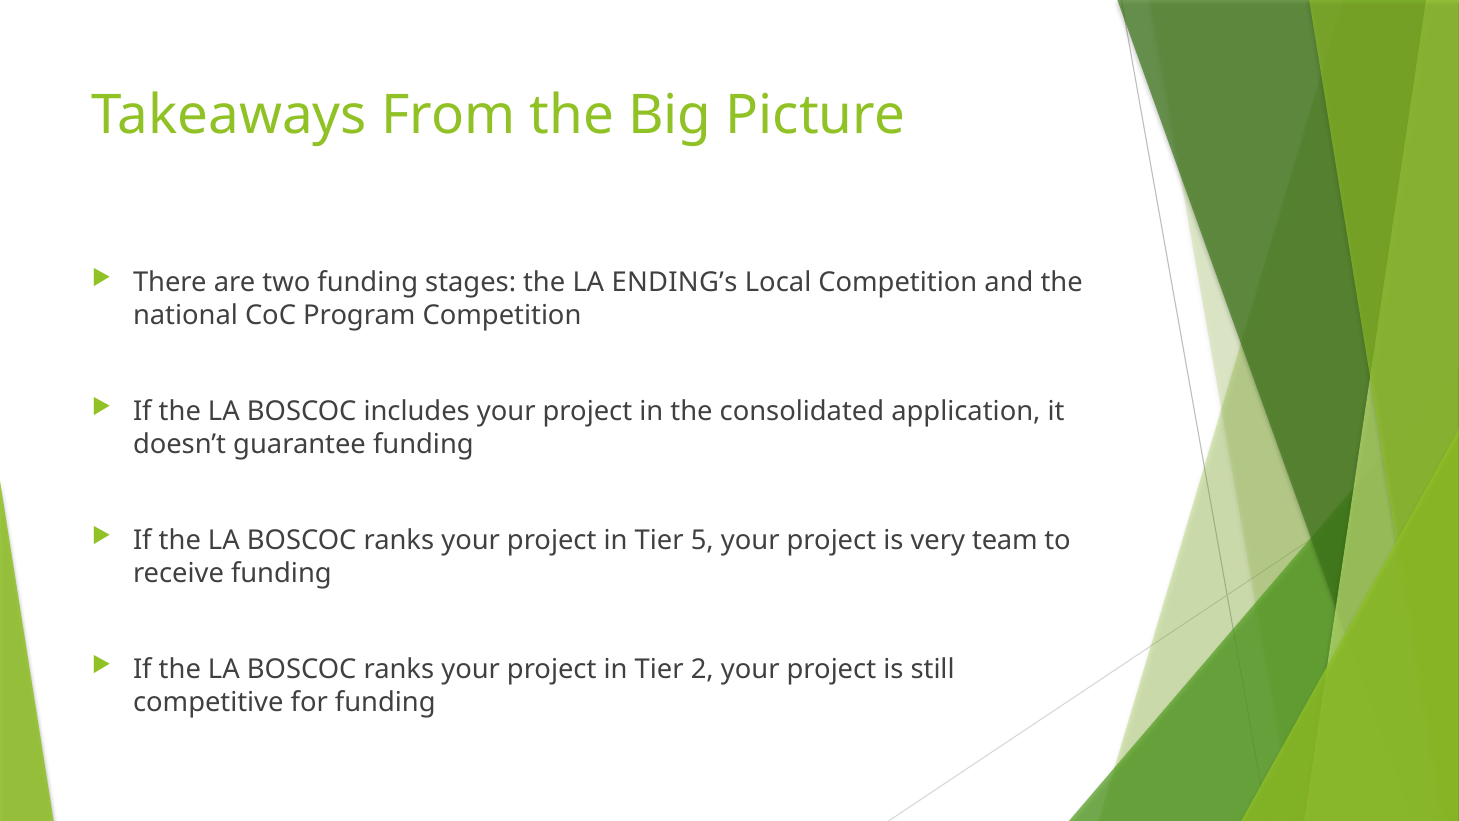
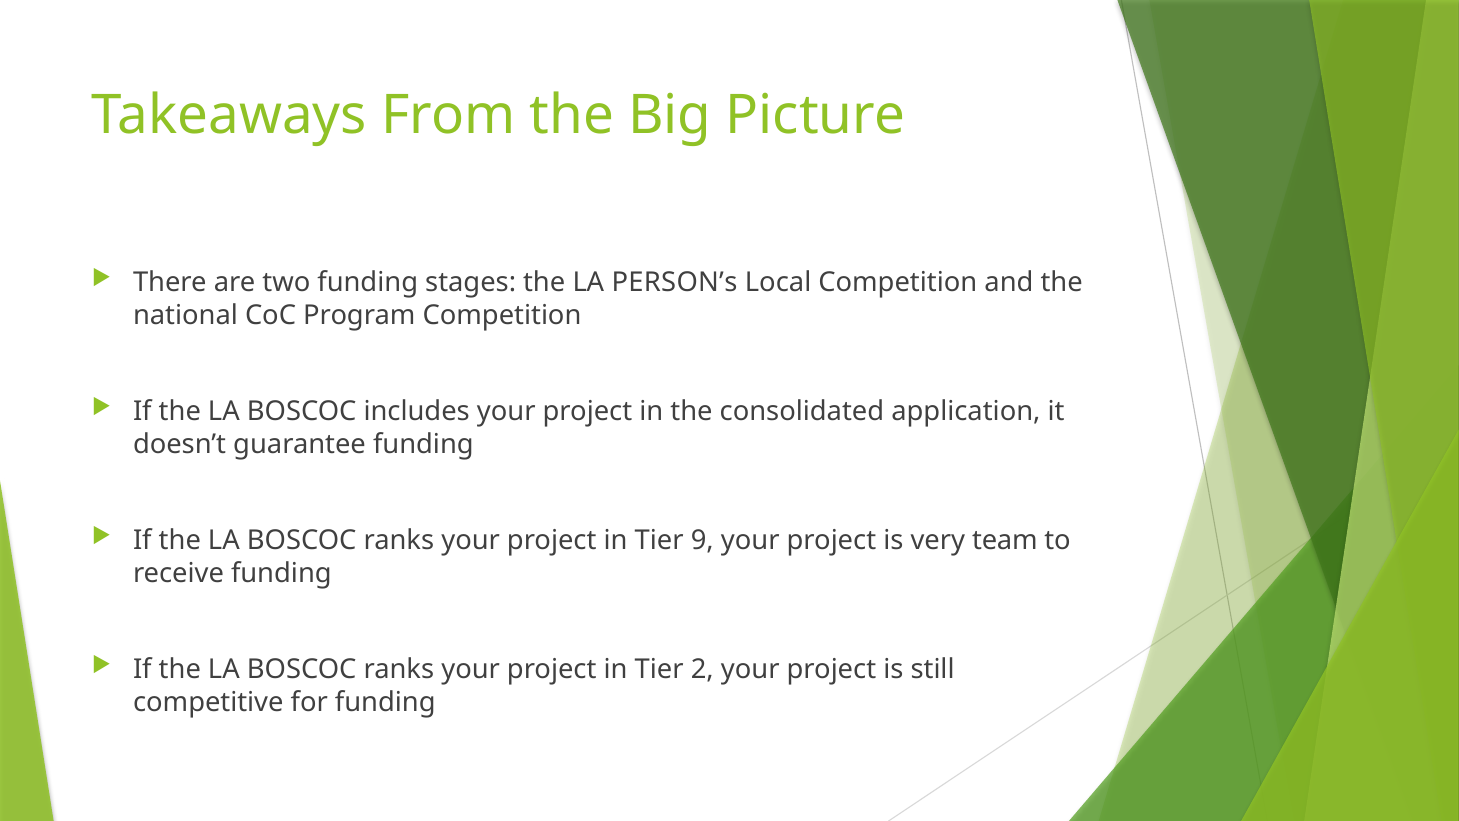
ENDING’s: ENDING’s -> PERSON’s (675, 282)
5: 5 -> 9 (702, 540)
